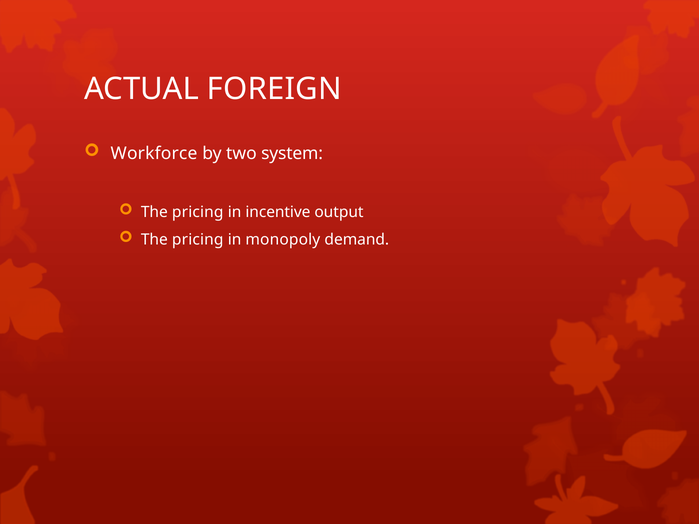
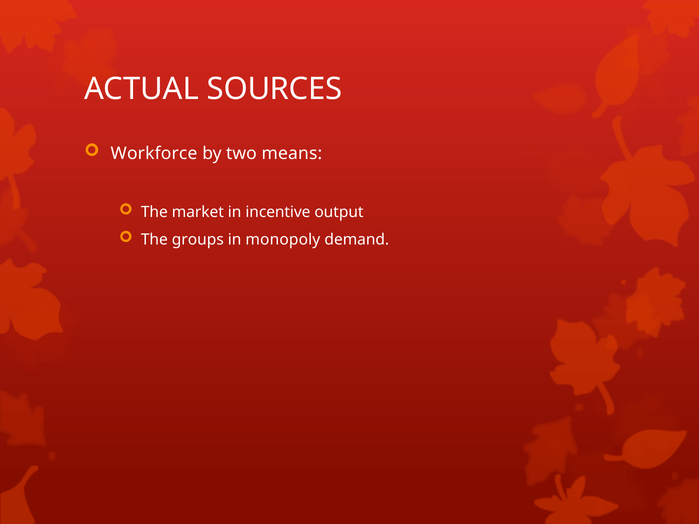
FOREIGN: FOREIGN -> SOURCES (275, 89)
system: system -> means (292, 153)
pricing: pricing -> market (198, 212)
pricing: pricing -> groups (198, 240)
